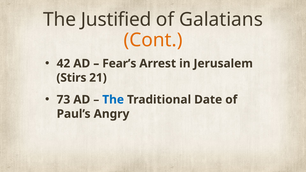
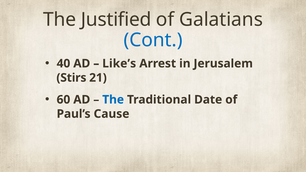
Cont colour: orange -> blue (153, 40)
42: 42 -> 40 (63, 64)
Fear’s: Fear’s -> Like’s (119, 64)
73: 73 -> 60 (63, 100)
Angry: Angry -> Cause (112, 114)
